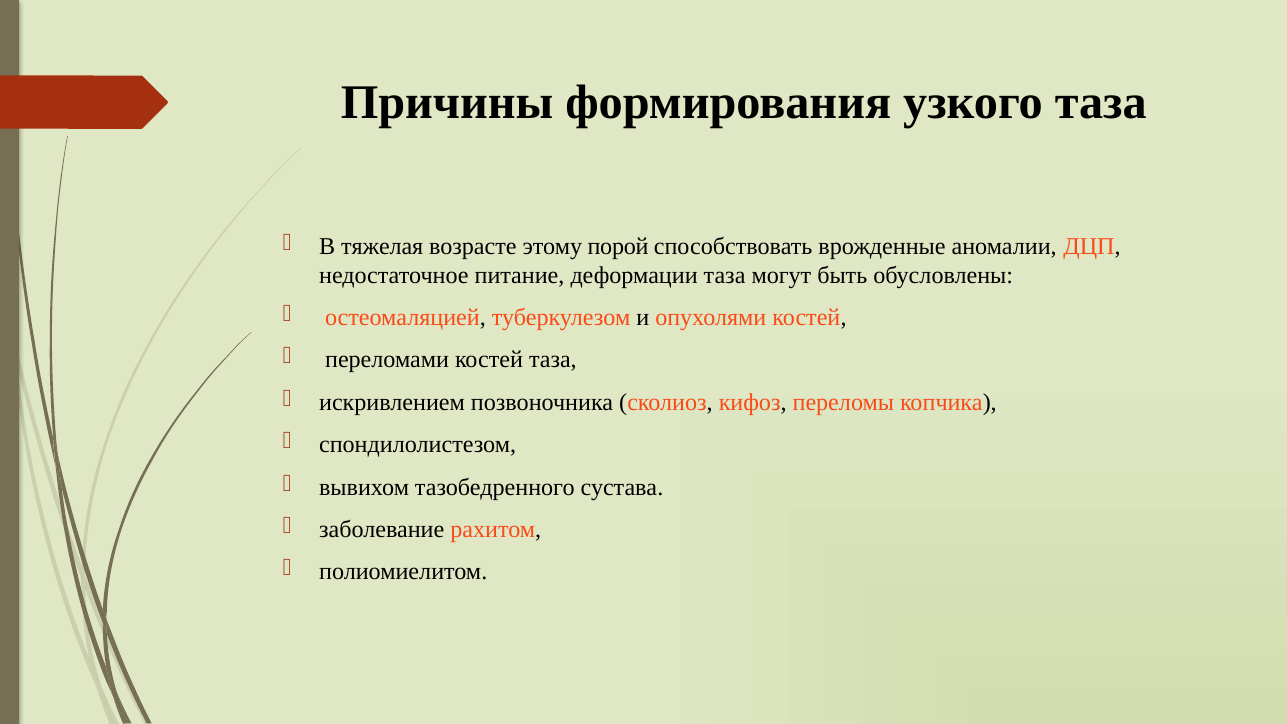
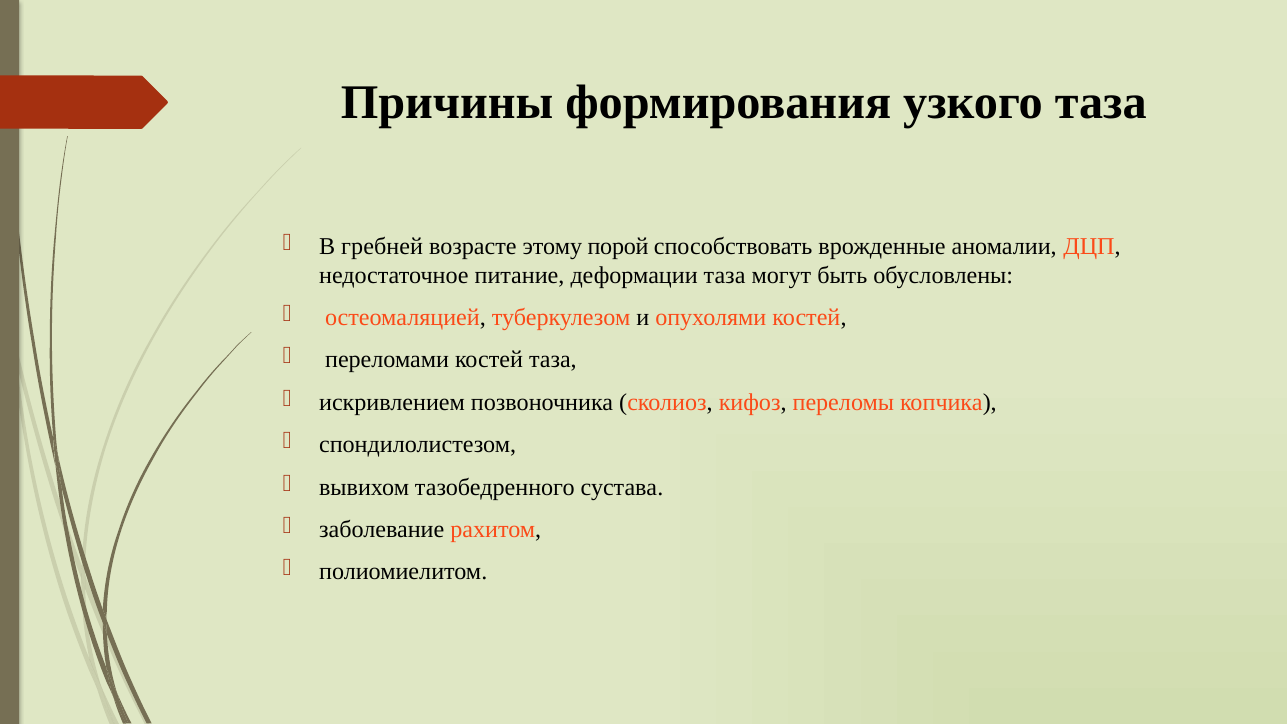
тяжелая: тяжелая -> гребней (382, 246)
